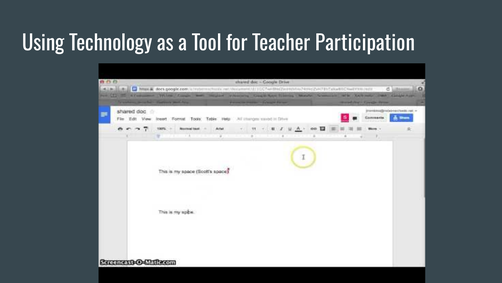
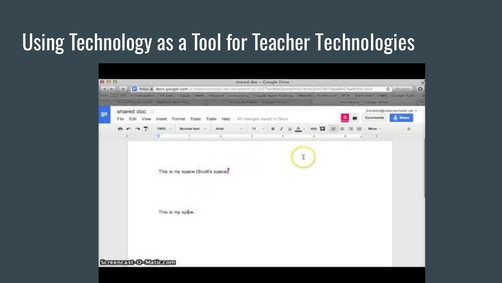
Participation: Participation -> Technologies (365, 43)
